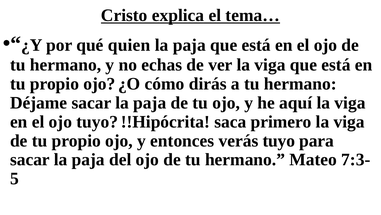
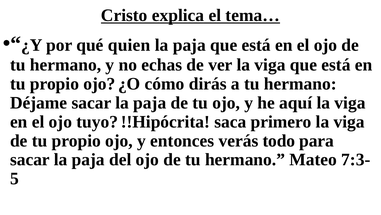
verás tuyo: tuyo -> todo (279, 140)
